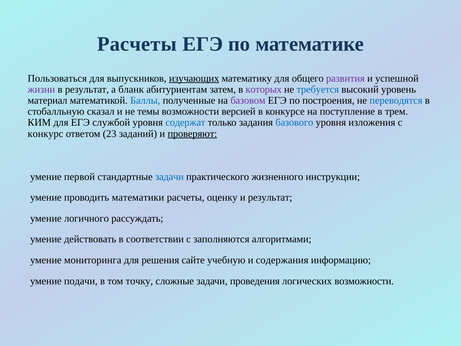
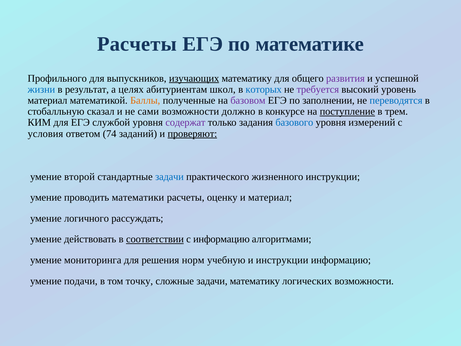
Пользоваться: Пользоваться -> Профильного (57, 78)
жизни colour: purple -> blue (41, 89)
бланк: бланк -> целях (131, 89)
затем: затем -> школ (223, 89)
которых colour: purple -> blue (264, 89)
требуется colour: blue -> purple (318, 89)
Баллы colour: blue -> orange (145, 100)
построения: построения -> заполнении (328, 100)
темы: темы -> сами (148, 111)
версией: версией -> должно (239, 111)
поступление underline: none -> present (347, 111)
содержат colour: blue -> purple (185, 123)
изложения: изложения -> измерений (372, 123)
конкурс: конкурс -> условия (45, 134)
23: 23 -> 74 (110, 134)
первой: первой -> второй (80, 177)
и результат: результат -> материал (270, 197)
соответствии underline: none -> present (155, 239)
с заполняются: заполняются -> информацию (221, 239)
сайте: сайте -> норм (193, 260)
и содержания: содержания -> инструкции (282, 260)
задачи проведения: проведения -> математику (255, 281)
